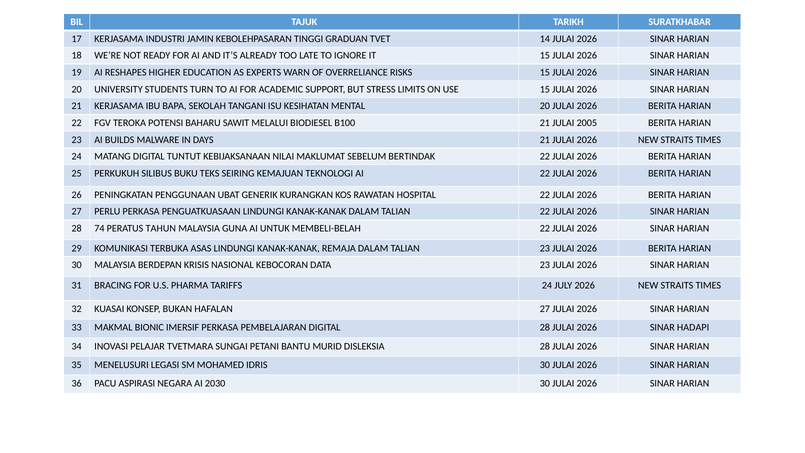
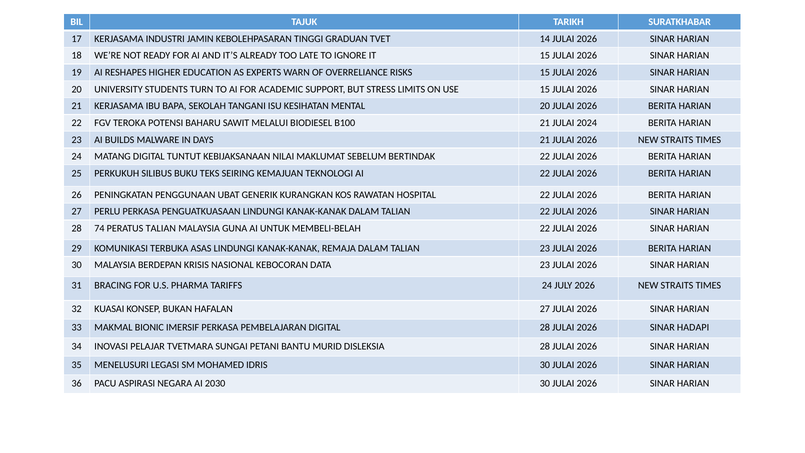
2005: 2005 -> 2024 (587, 123)
PERATUS TAHUN: TAHUN -> TALIAN (161, 228)
